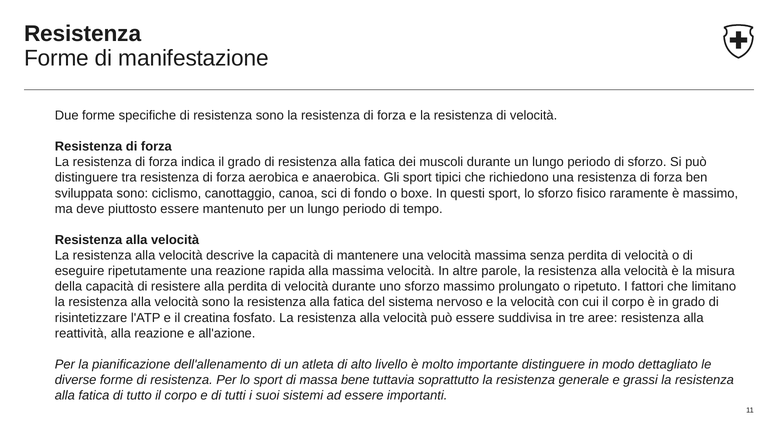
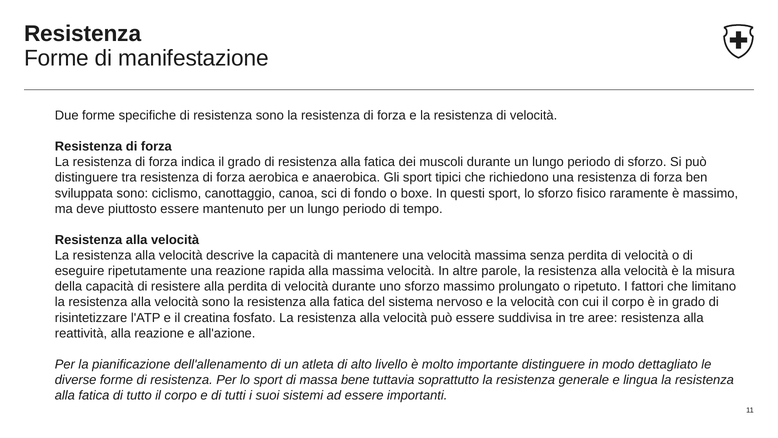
grassi: grassi -> lingua (641, 380)
